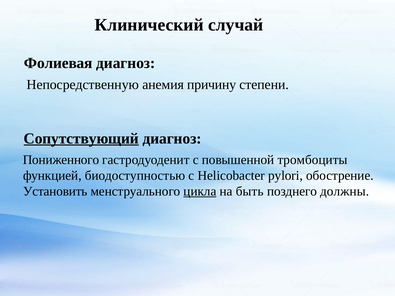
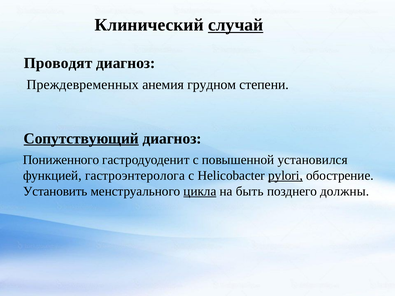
случай underline: none -> present (236, 25)
Фолиевая: Фолиевая -> Проводят (58, 63)
Непосредственную: Непосредственную -> Преждевременных (83, 85)
причину: причину -> грудном (212, 85)
тромбоциты: тромбоциты -> установился (313, 160)
биодоступностью: биодоступностью -> гастроэнтеролога (135, 176)
pylori underline: none -> present (285, 176)
